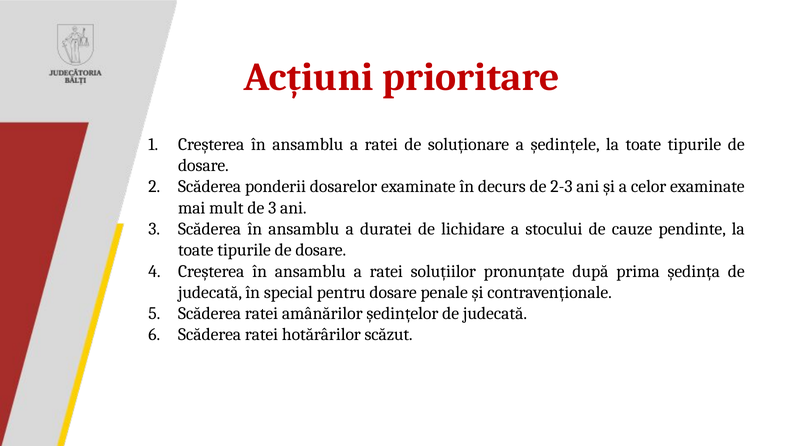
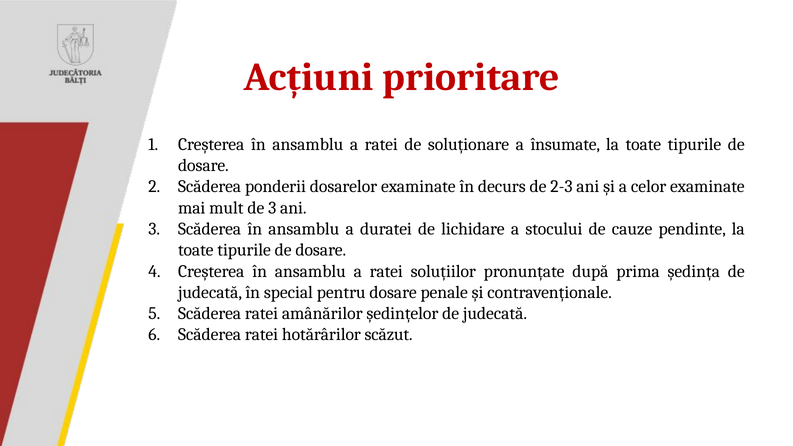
ședințele: ședințele -> însumate (565, 144)
